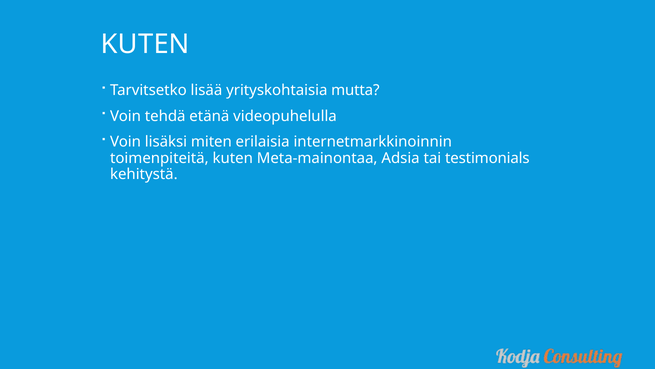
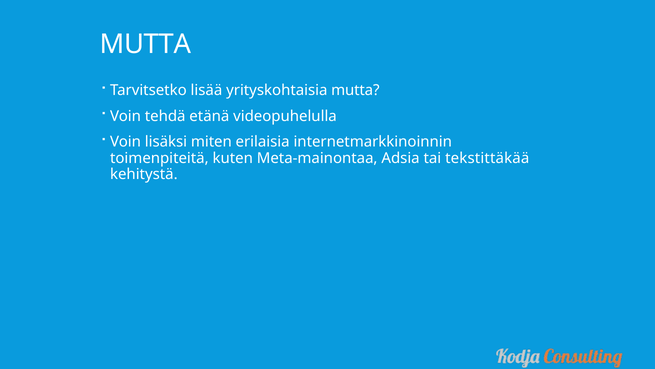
KUTEN: KUTEN -> MUTTA (145, 44)
testimonials: testimonials -> tekstittäkää (487, 158)
